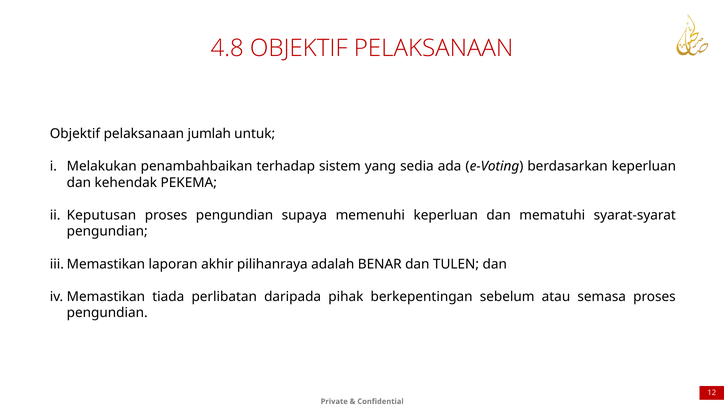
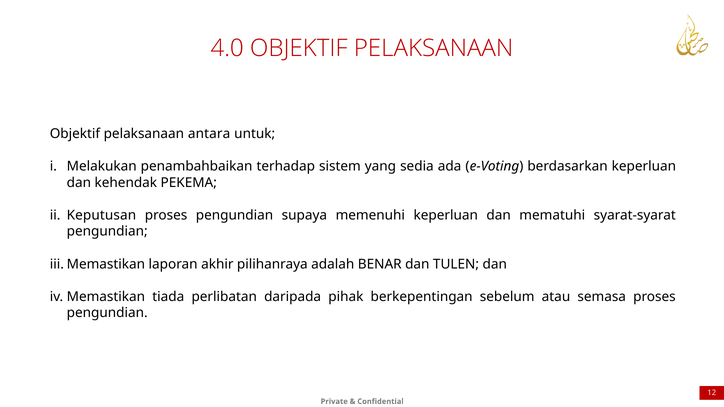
4.8: 4.8 -> 4.0 (227, 48)
jumlah: jumlah -> antara (209, 134)
